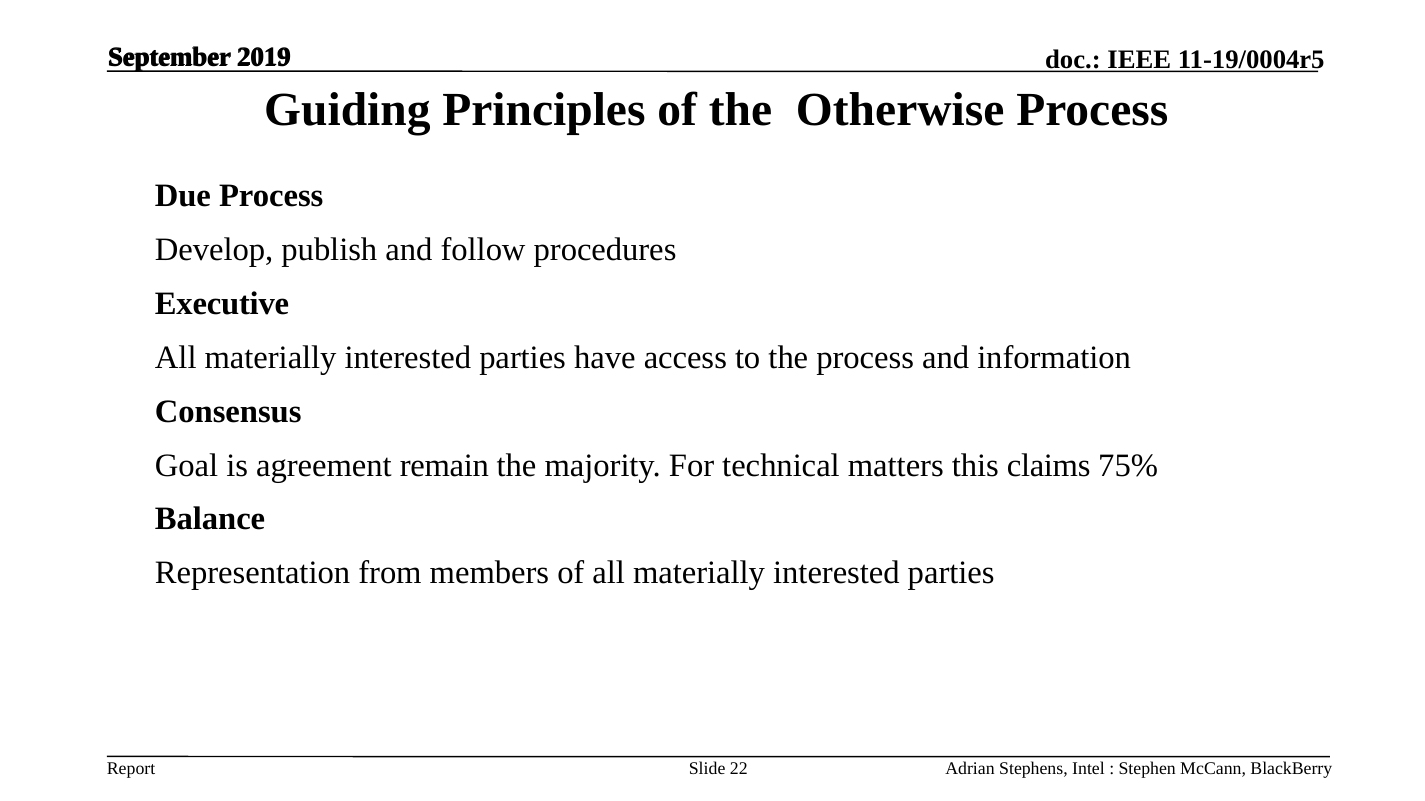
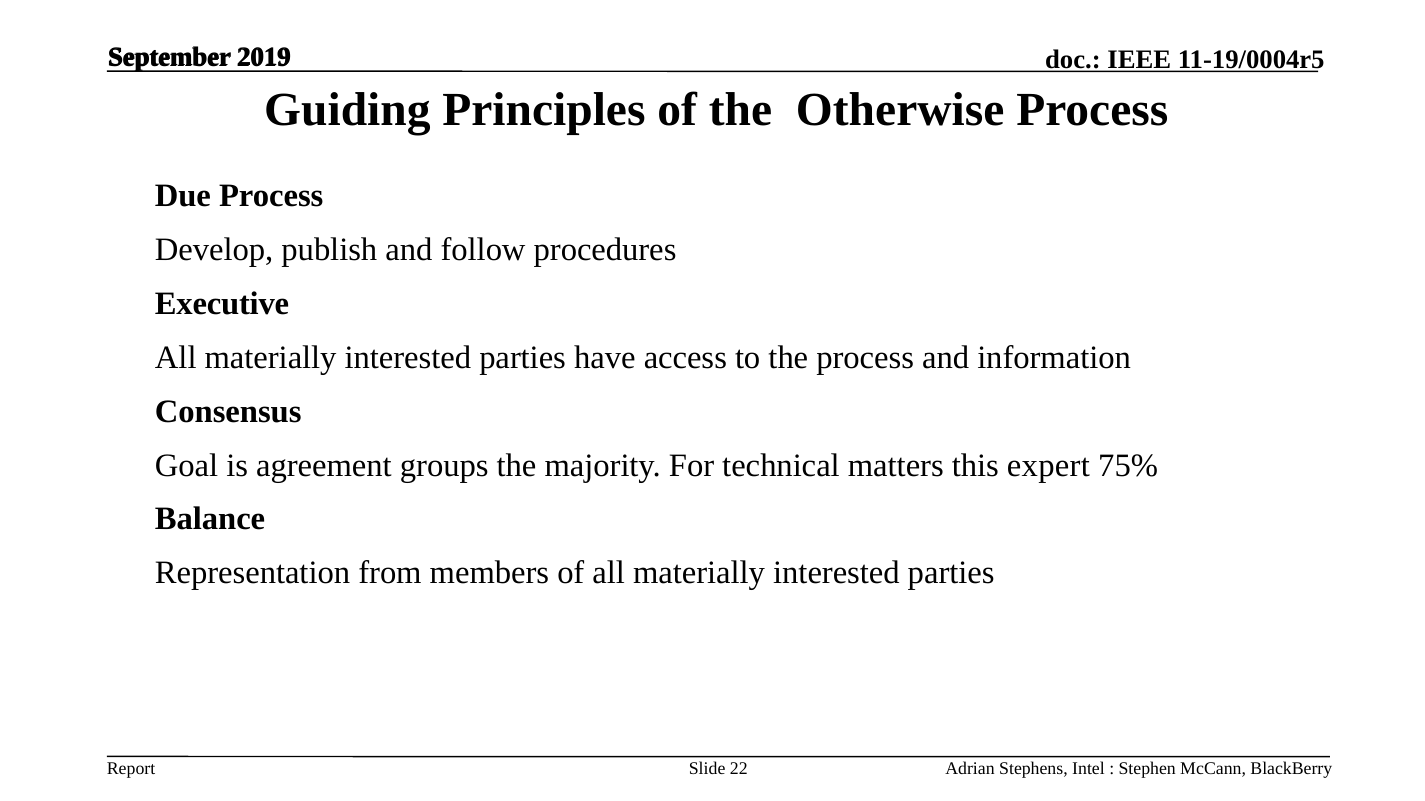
remain: remain -> groups (444, 466)
claims: claims -> expert (1048, 466)
